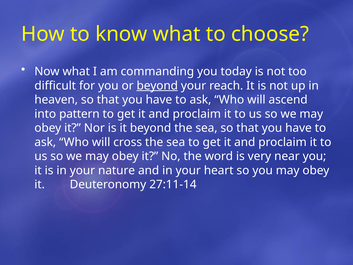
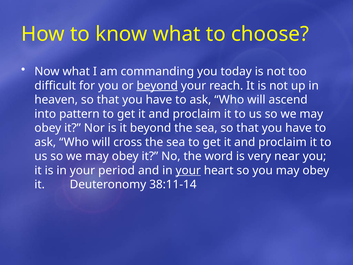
nature: nature -> period (116, 170)
your underline: none -> present (188, 170)
27:11-14: 27:11-14 -> 38:11-14 (173, 184)
